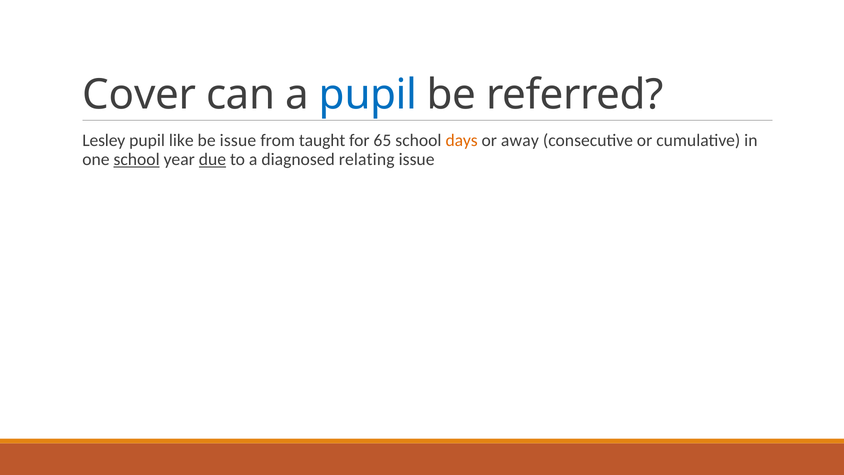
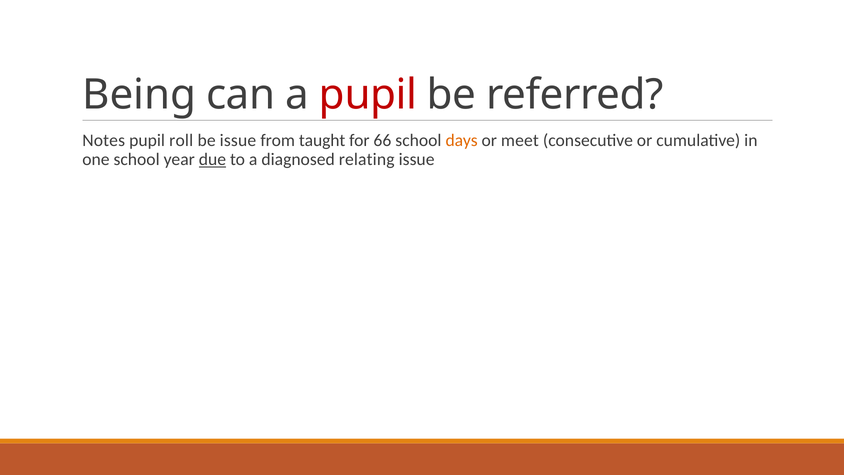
Cover: Cover -> Being (139, 95)
pupil colour: blue -> red (368, 95)
Lesley: Lesley -> Notes (104, 140)
like: like -> roll (181, 140)
65: 65 -> 66 (382, 140)
away: away -> meet (520, 140)
school underline: present -> none (137, 159)
